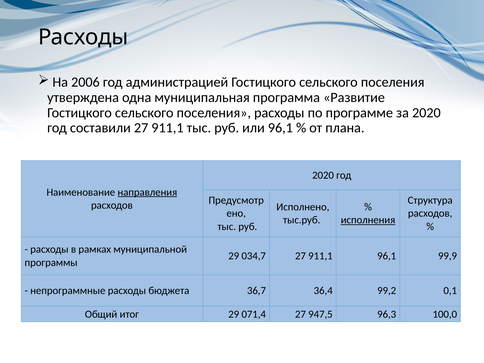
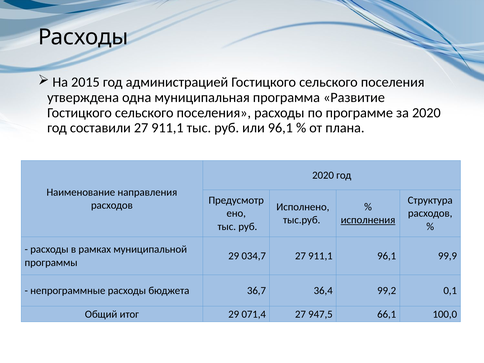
2006: 2006 -> 2015 (85, 82)
направления underline: present -> none (147, 192)
96,3: 96,3 -> 66,1 (387, 314)
